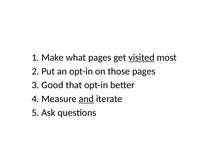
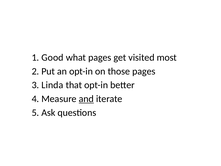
Make: Make -> Good (52, 57)
visited underline: present -> none (141, 57)
Good: Good -> Linda (52, 85)
